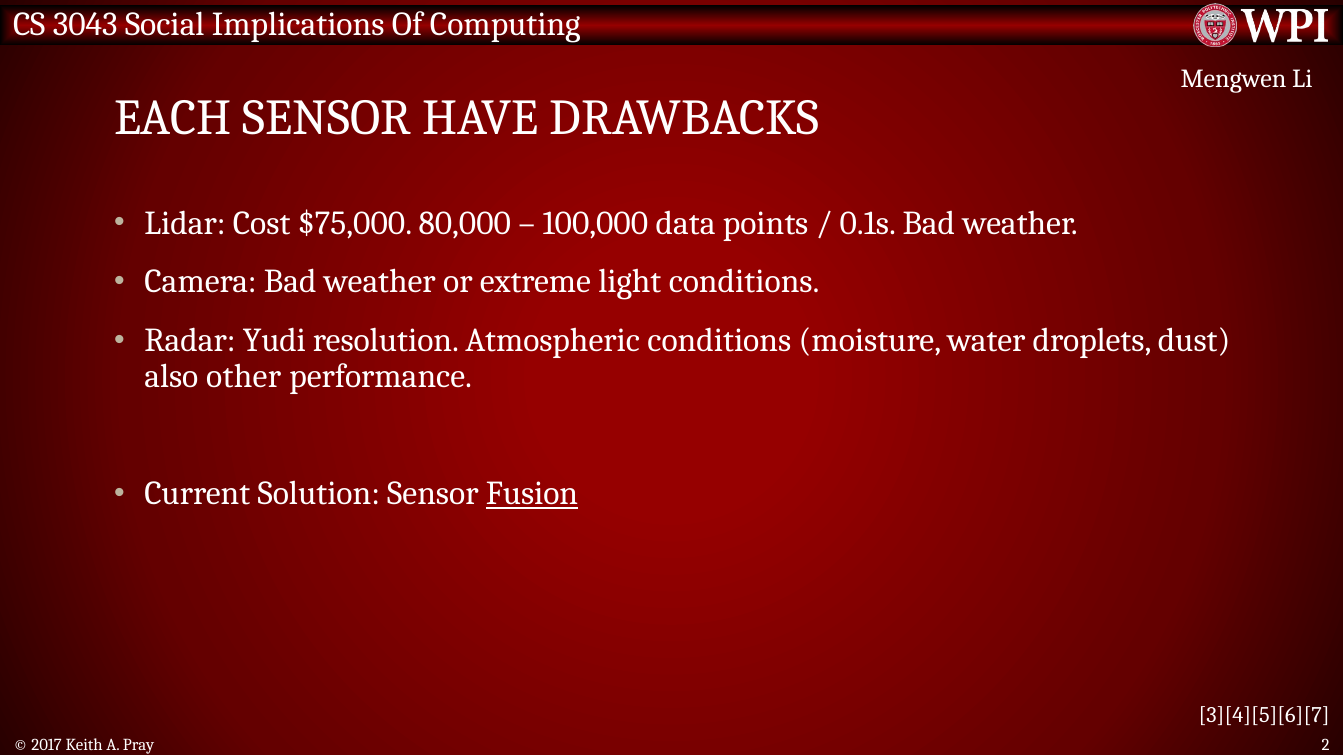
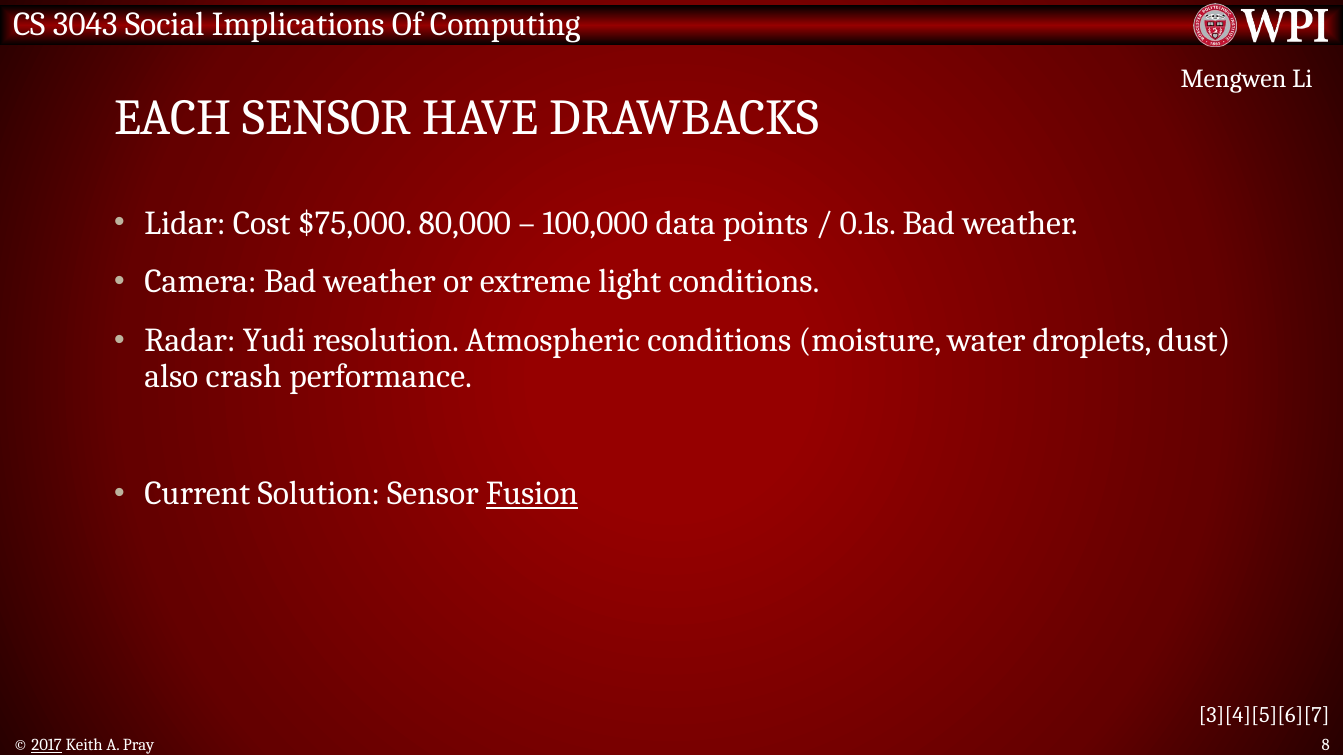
other: other -> crash (244, 377)
2017 underline: none -> present (47, 746)
2: 2 -> 8 (1326, 746)
